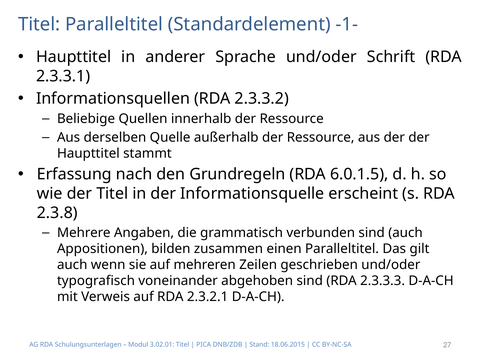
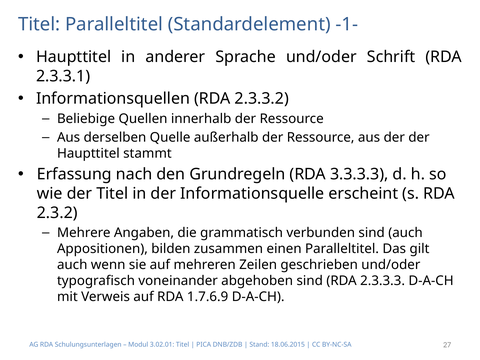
6.0.1.5: 6.0.1.5 -> 3.3.3.3 (359, 174)
2.3.8: 2.3.8 -> 2.3.2 (57, 213)
2.3.2.1: 2.3.2.1 -> 1.7.6.9 (208, 297)
